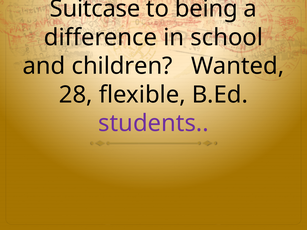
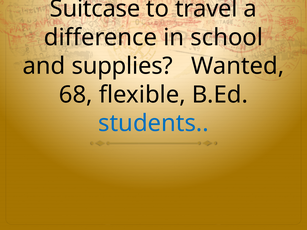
being: being -> travel (206, 9)
children: children -> supplies (122, 66)
28: 28 -> 68 (76, 95)
students colour: purple -> blue (153, 123)
